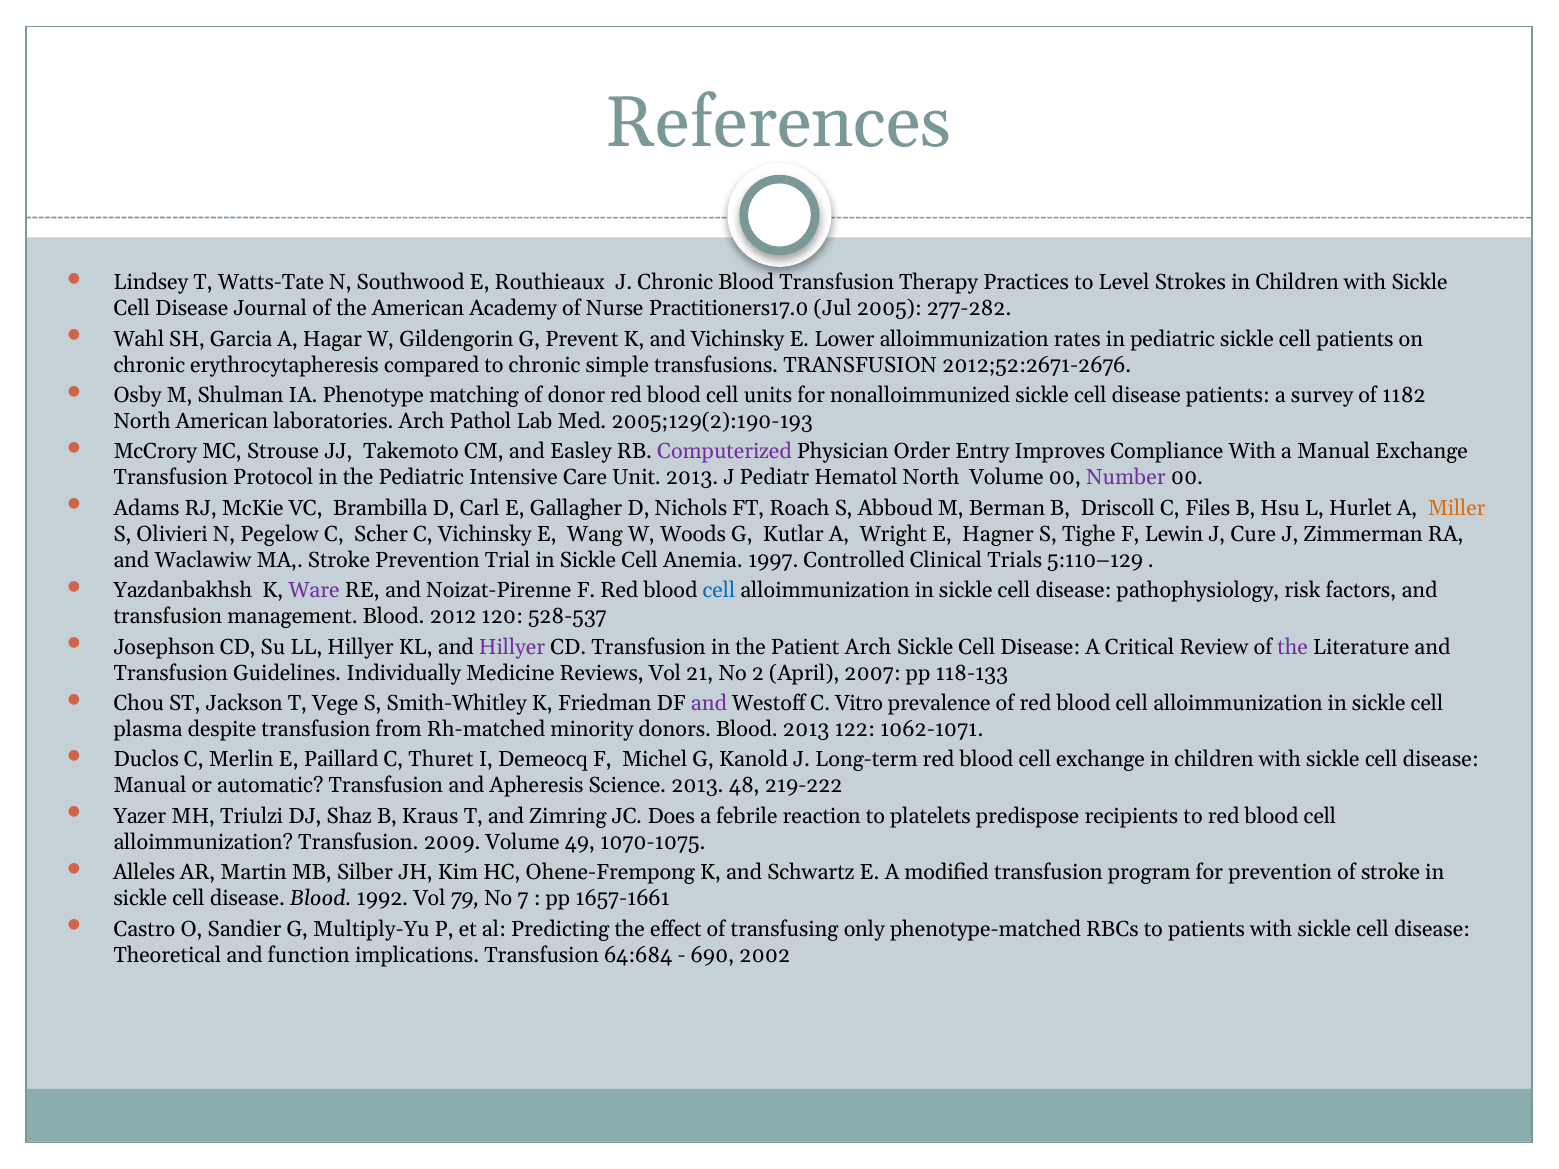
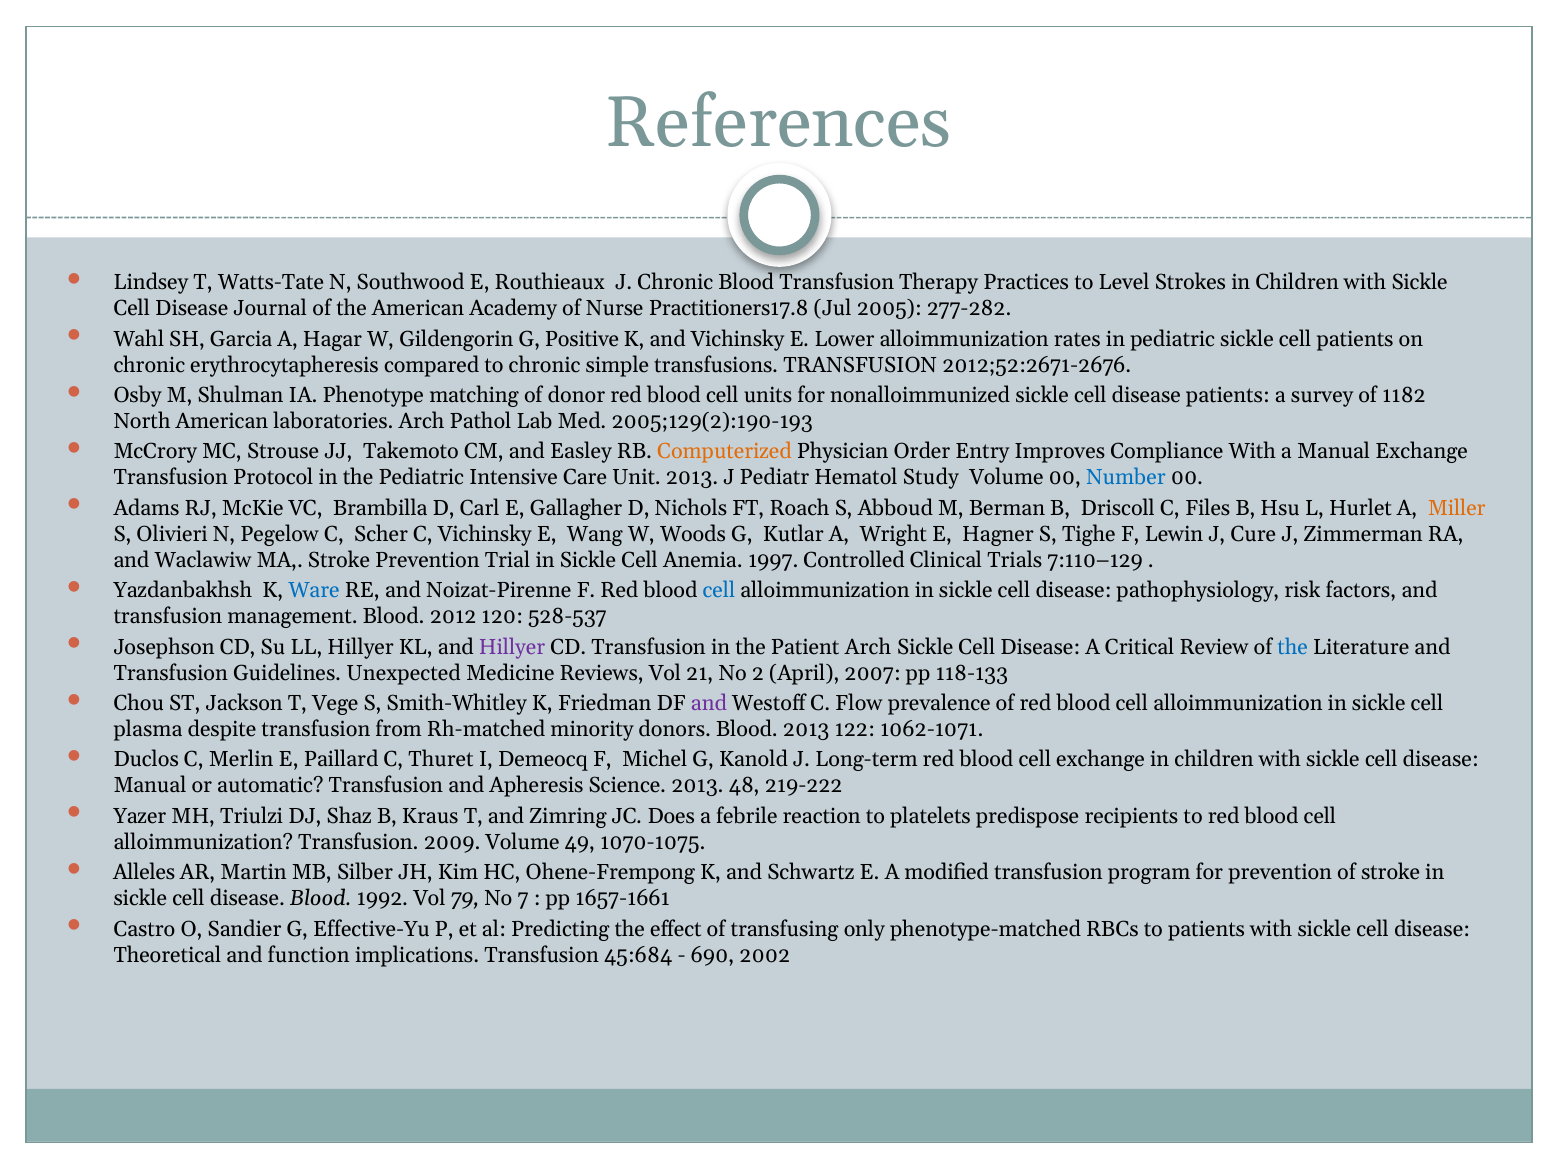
Practitioners17.0: Practitioners17.0 -> Practitioners17.8 (729, 309)
Prevent: Prevent -> Positive (582, 339)
Computerized colour: purple -> orange (724, 452)
Hematol North: North -> Study (931, 478)
Number colour: purple -> blue (1126, 478)
5:110–129: 5:110–129 -> 7:110–129 (1095, 560)
Ware colour: purple -> blue (314, 591)
the colour: purple -> blue (1293, 647)
Individually: Individually -> Unexpected (404, 673)
Vitro: Vitro -> Flow (859, 704)
Multiply-Yu: Multiply-Yu -> Effective-Yu (371, 929)
64:684: 64:684 -> 45:684 (638, 955)
